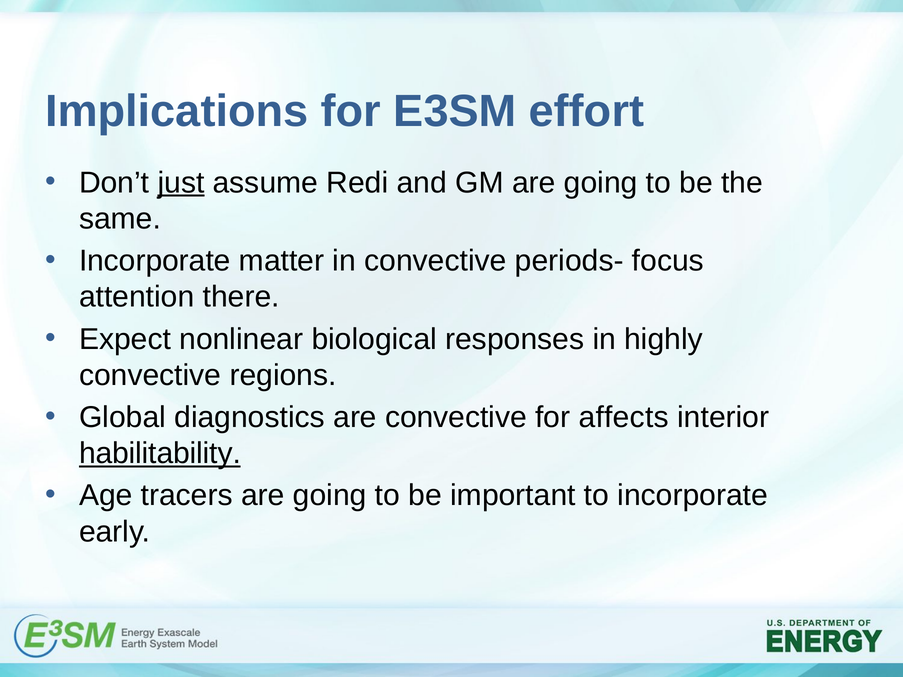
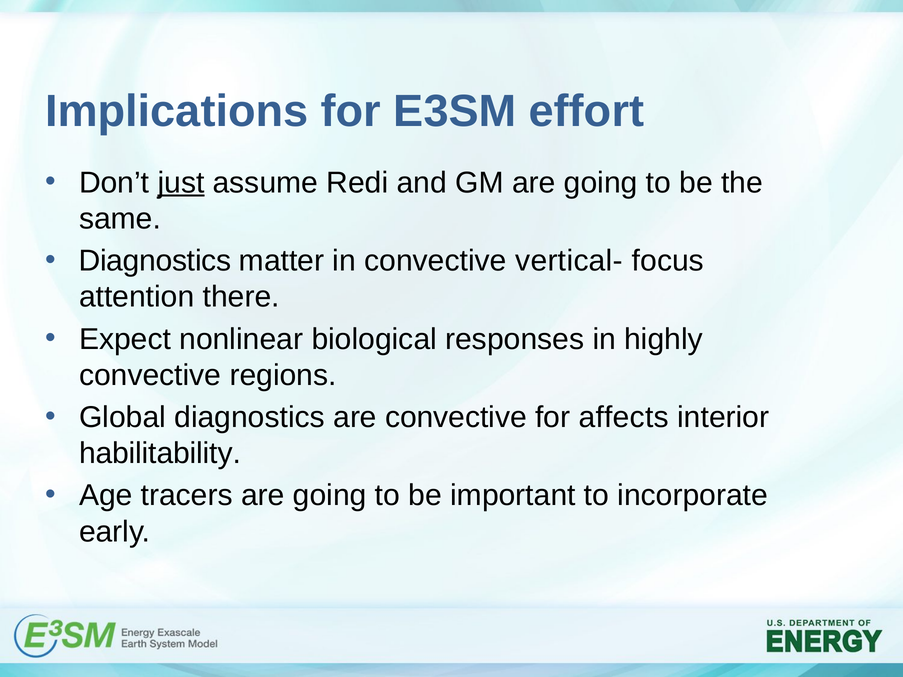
Incorporate: Incorporate -> Diagnostics (155, 261)
periods-: periods- -> vertical- (569, 261)
habilitability underline: present -> none (160, 454)
